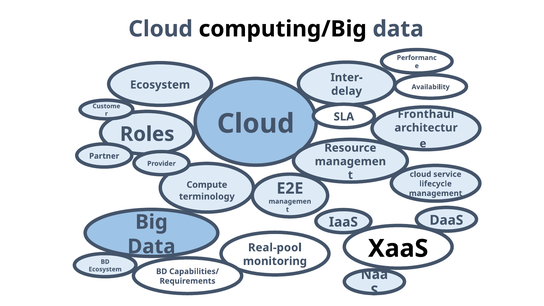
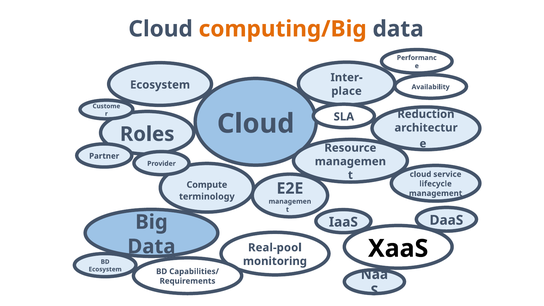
computing/Big colour: black -> orange (283, 29)
delay: delay -> place (347, 91)
Fronthaul: Fronthaul -> Reduction (426, 114)
